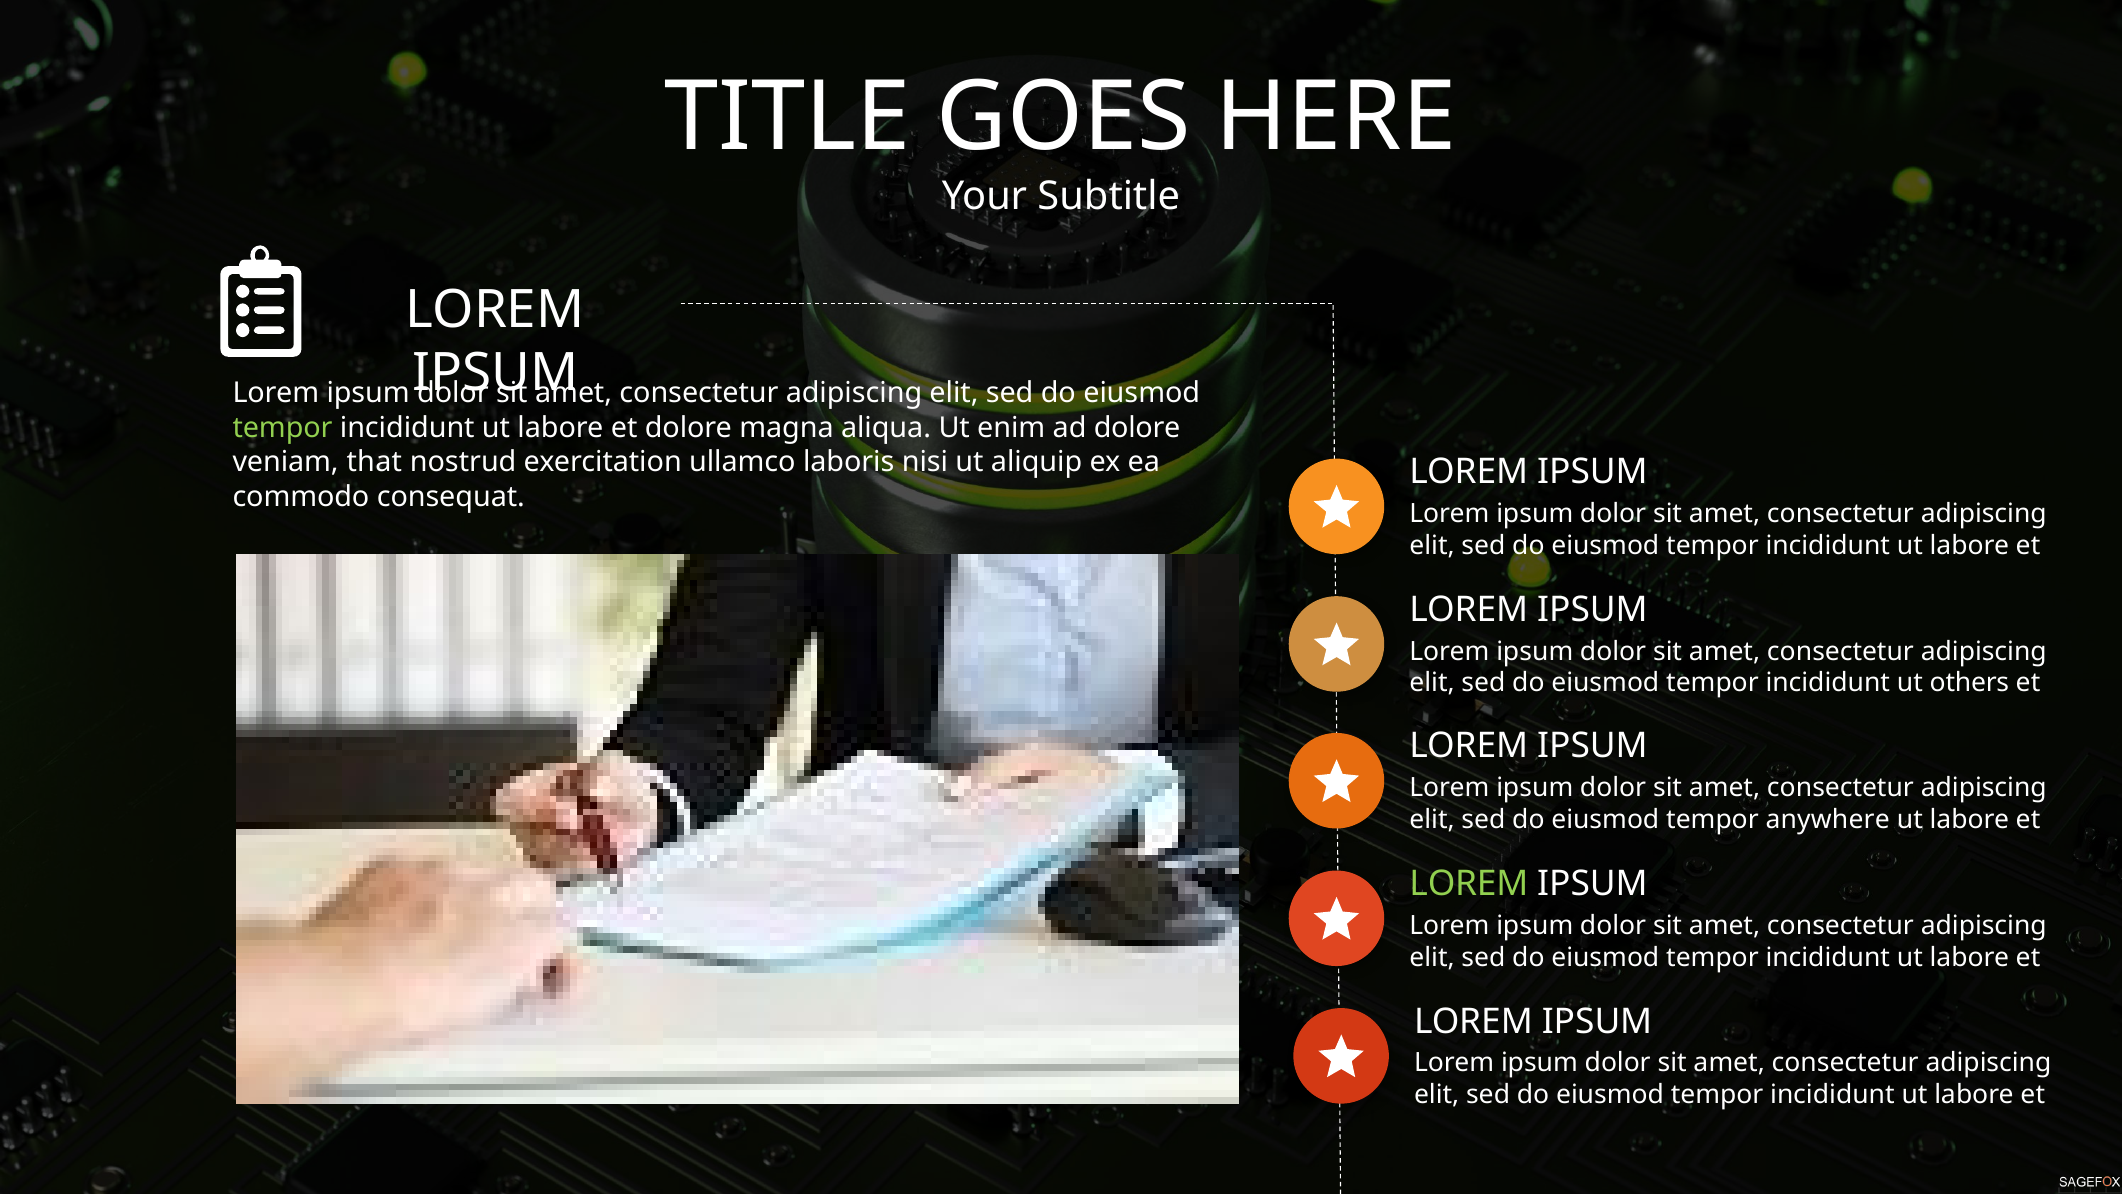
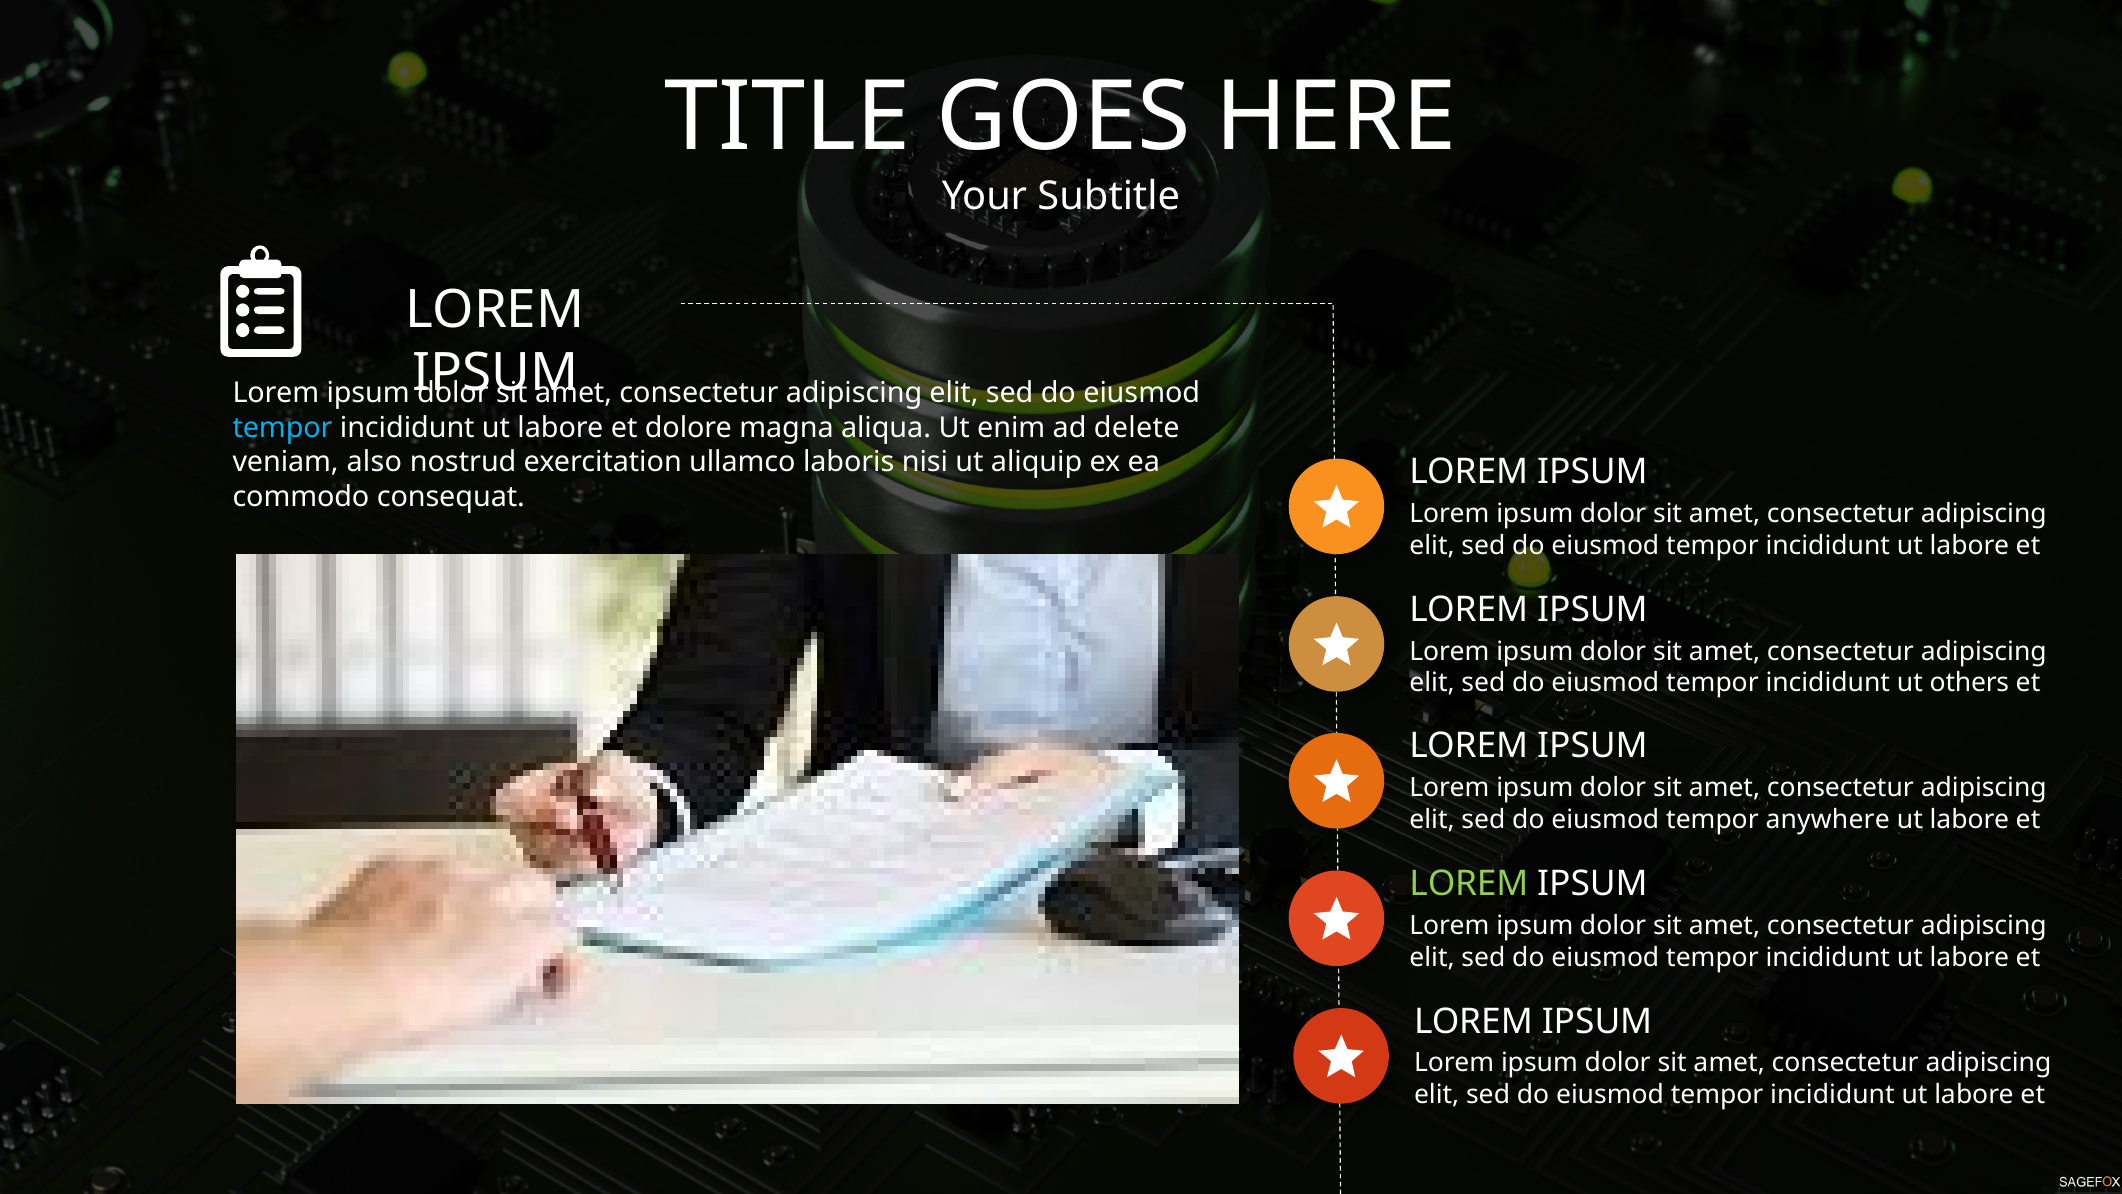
tempor colour: light green -> light blue (283, 428)
ad dolore: dolore -> delete (1137, 428)
that: that -> also (374, 462)
